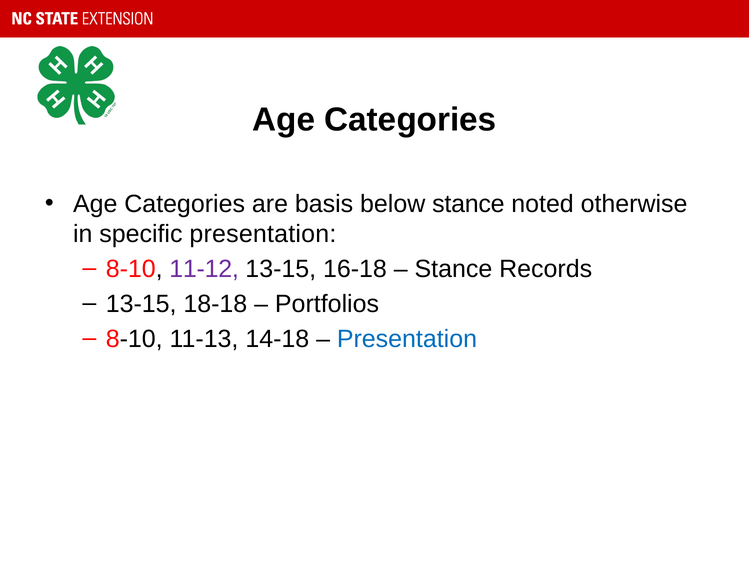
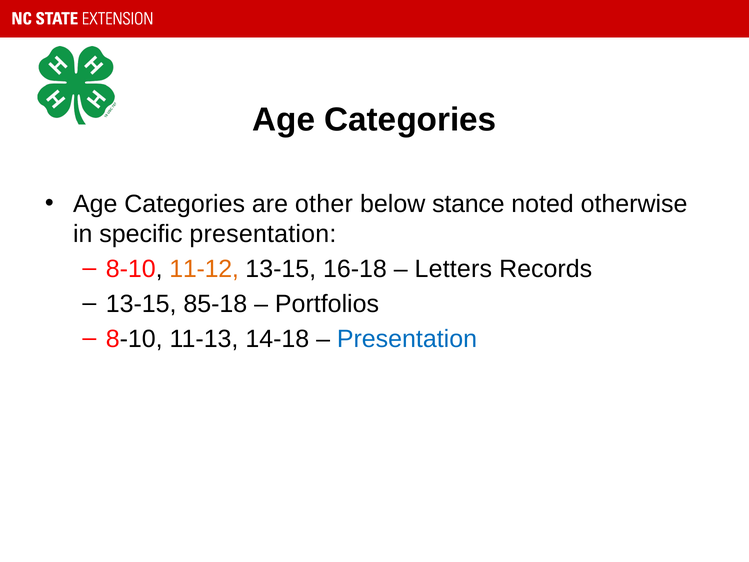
basis: basis -> other (324, 204)
11-12 colour: purple -> orange (204, 269)
Stance: Stance -> Letters (453, 269)
18-18: 18-18 -> 85-18 (215, 304)
